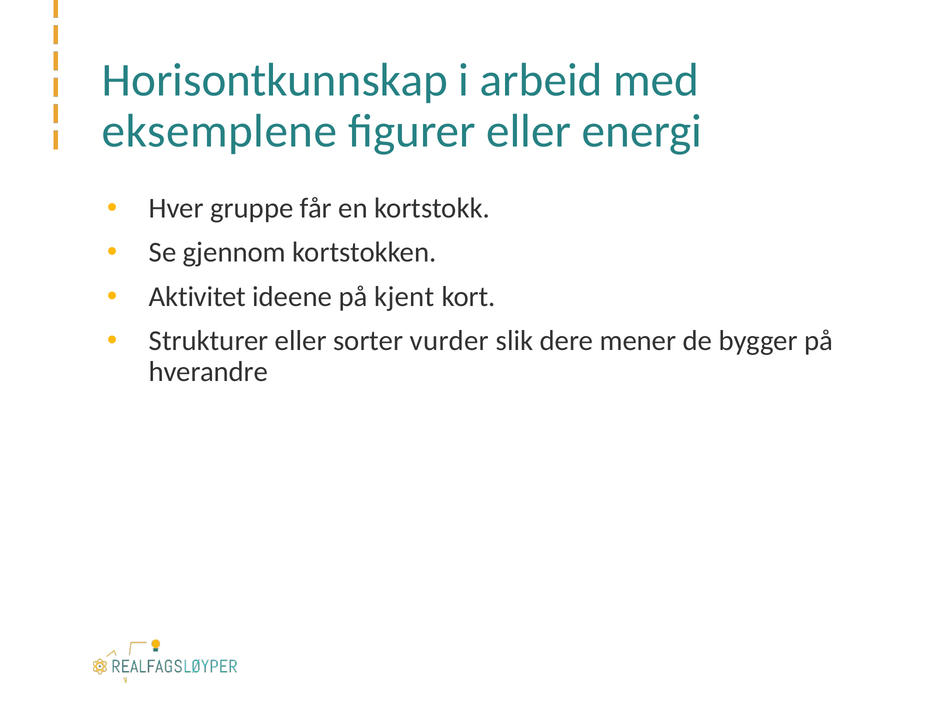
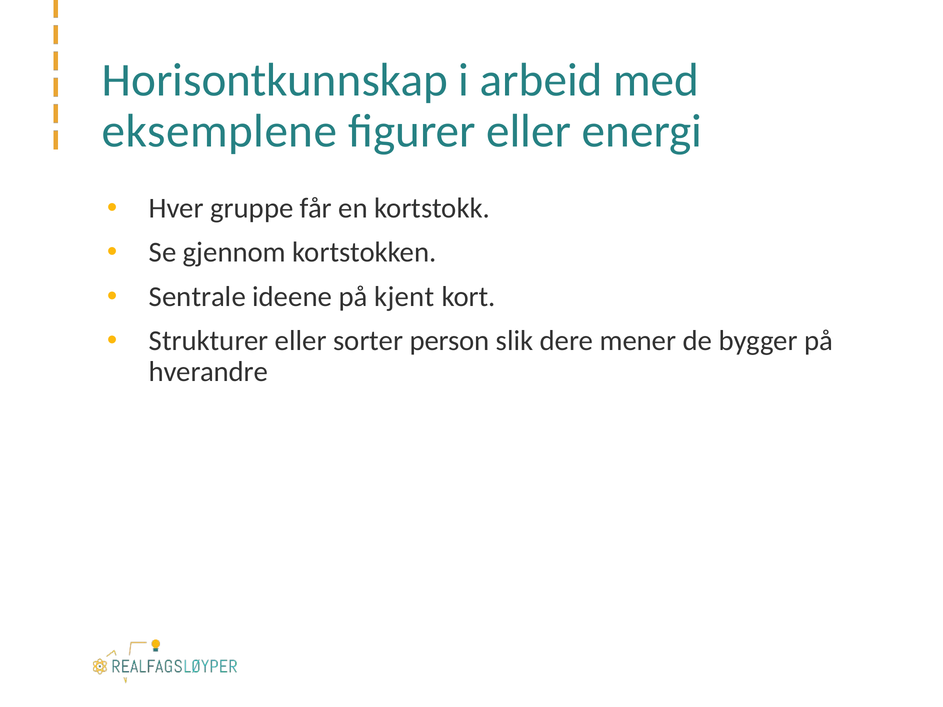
Aktivitet: Aktivitet -> Sentrale (197, 297)
vurder: vurder -> person (450, 341)
